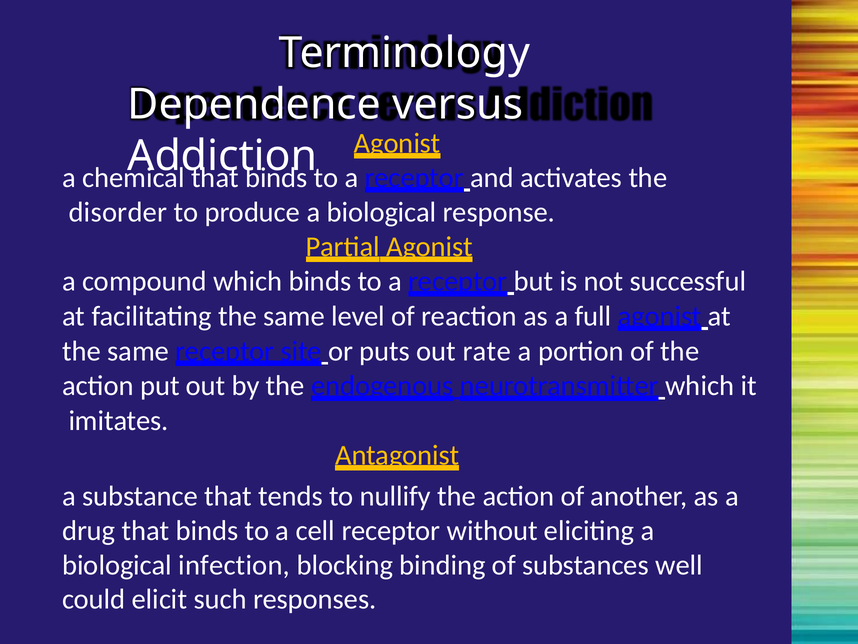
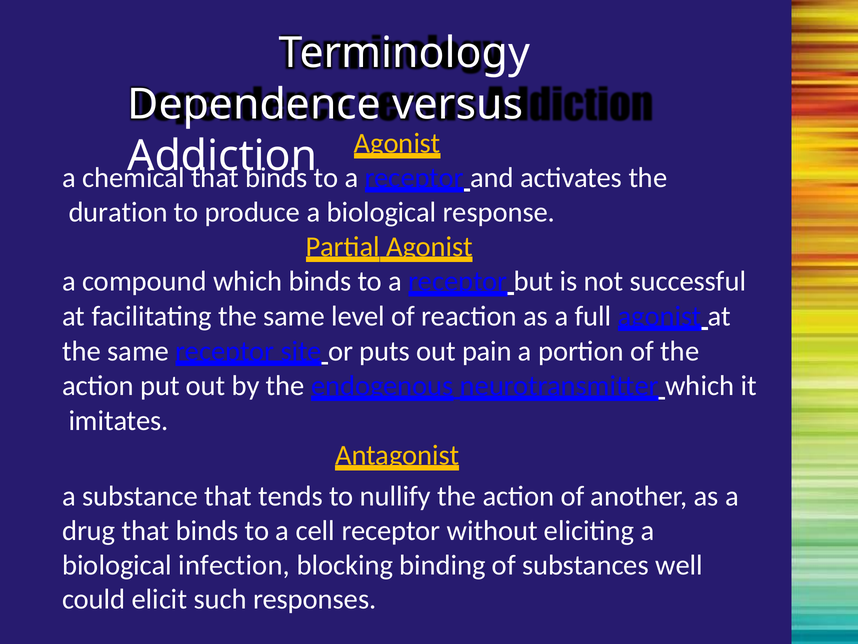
disorder: disorder -> duration (118, 212)
rate: rate -> pain (487, 351)
